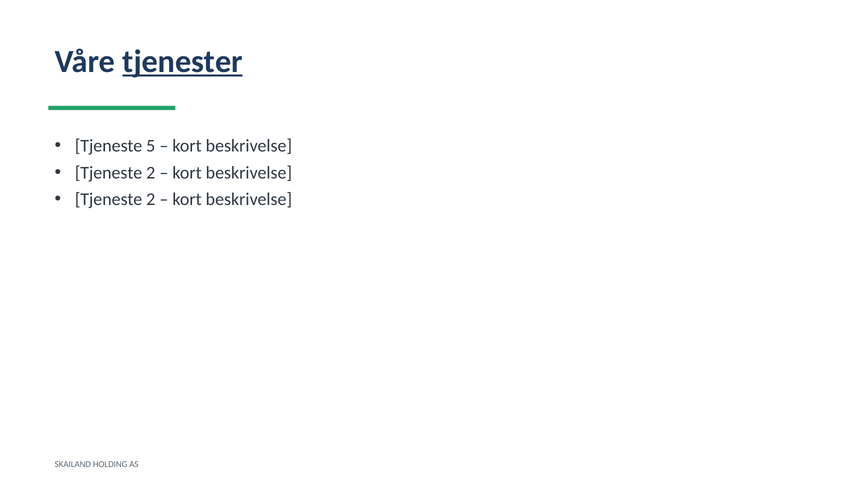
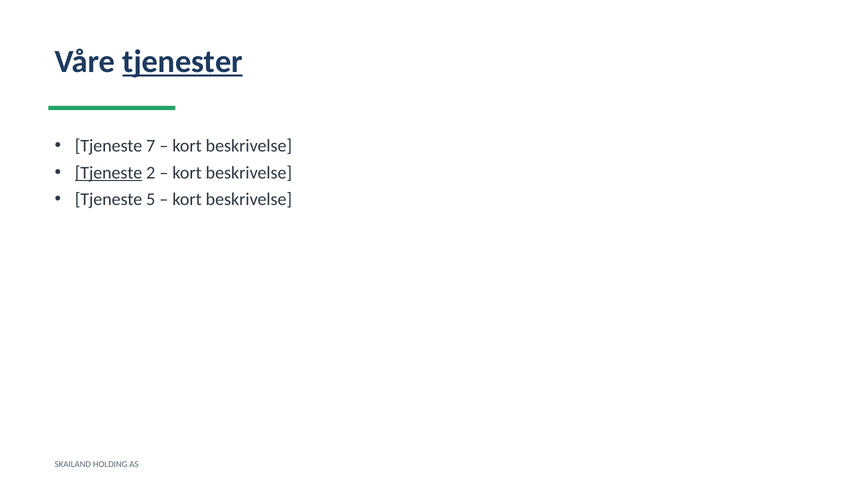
5: 5 -> 7 (151, 146)
Tjeneste underline: none -> present (109, 173)
2: 2 -> 5 (151, 199)
